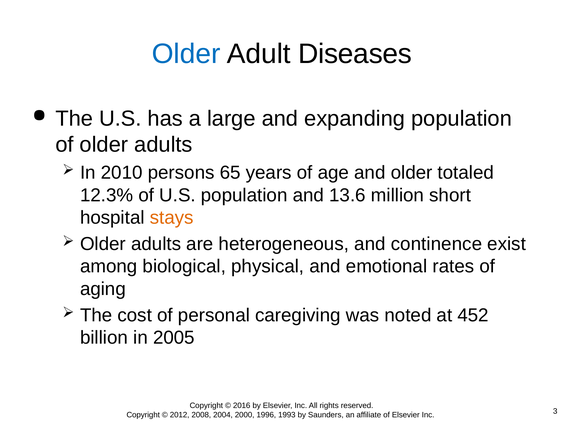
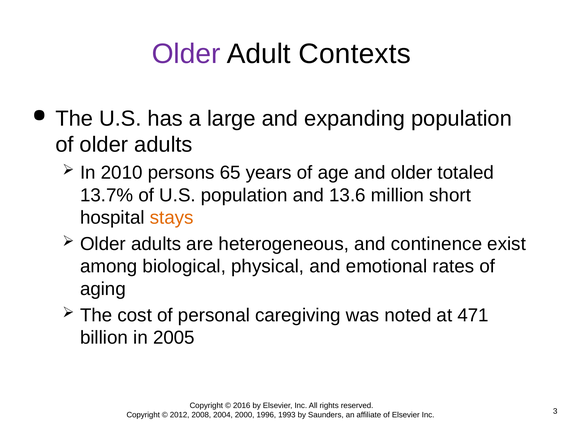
Older colour: blue -> purple (186, 54)
Diseases: Diseases -> Contexts (355, 54)
12.3%: 12.3% -> 13.7% (107, 195)
452: 452 -> 471 (473, 315)
